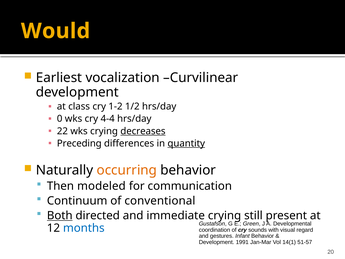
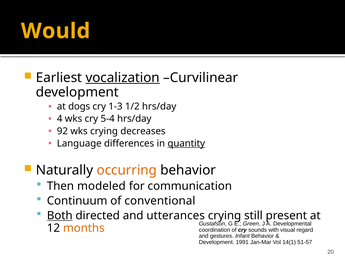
vocalization underline: none -> present (123, 78)
class: class -> dogs (79, 106)
1-2: 1-2 -> 1-3 (115, 106)
0: 0 -> 4 (60, 119)
4-4: 4-4 -> 5-4 (108, 119)
22: 22 -> 92 (62, 131)
decreases underline: present -> none (143, 131)
Preceding: Preceding -> Language (79, 143)
immediate: immediate -> utterances (176, 215)
months colour: blue -> orange (84, 228)
